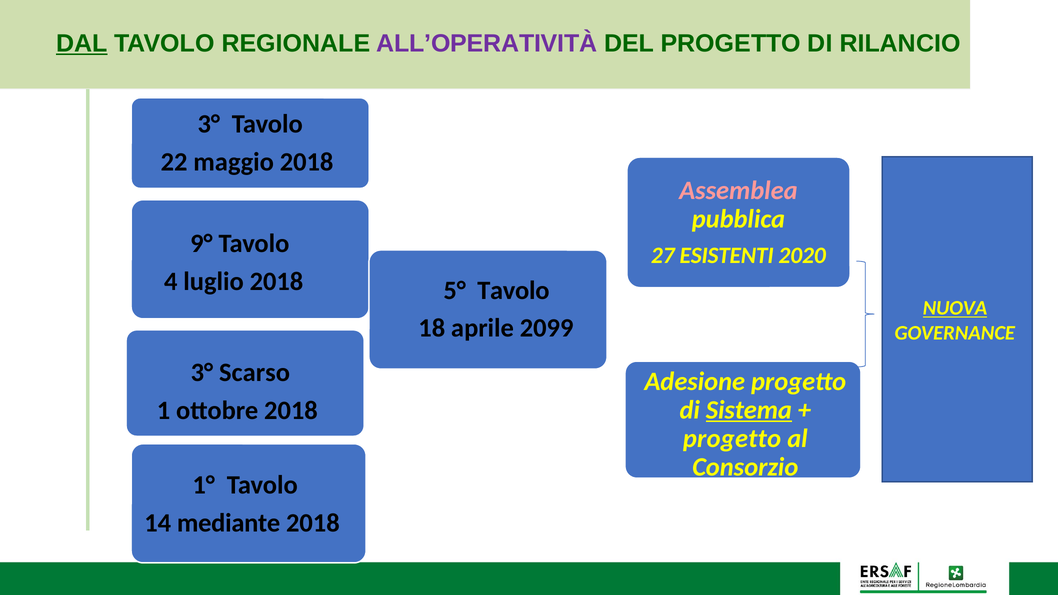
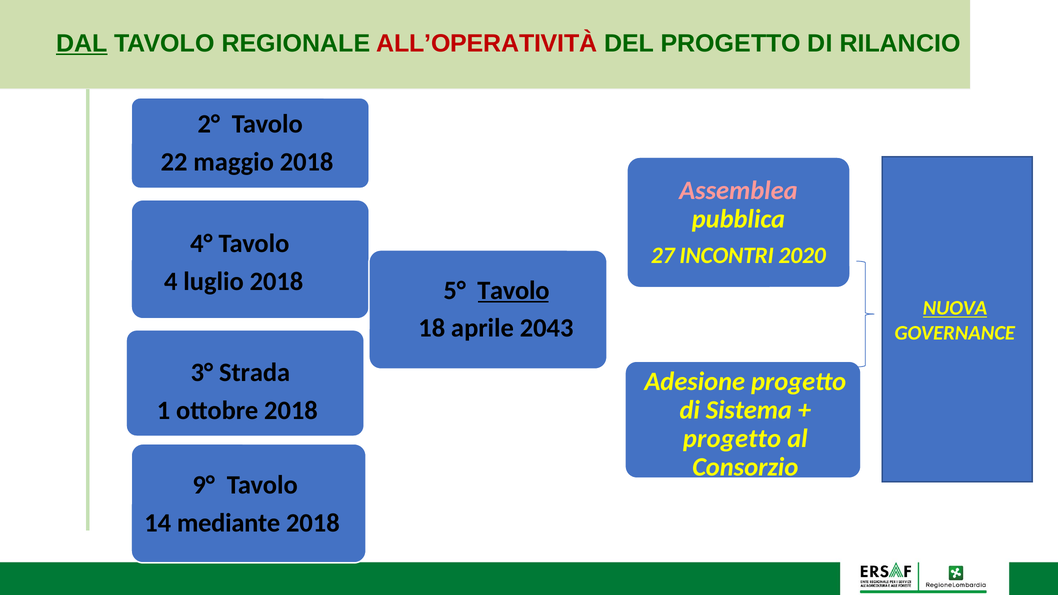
ALL’OPERATIVITÀ colour: purple -> red (487, 44)
3°: 3° -> 2° (209, 124)
9°: 9° -> 4° (201, 244)
ESISTENTI: ESISTENTI -> INCONTRI (727, 256)
Tavolo underline: none -> present (513, 290)
2099: 2099 -> 2043 (547, 328)
Scarso: Scarso -> Strada (255, 373)
Sistema underline: present -> none (749, 410)
1°: 1° -> 9° (204, 485)
